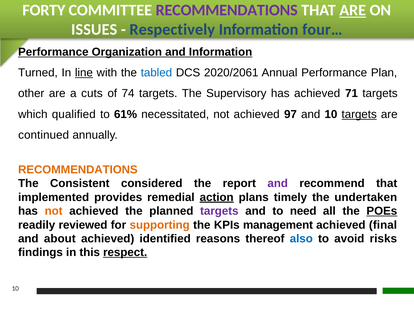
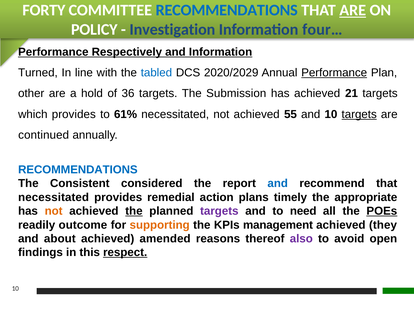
RECOMMENDATIONS colour: purple -> blue (227, 10)
ISSUES: ISSUES -> POLICY (94, 30)
Respectively: Respectively -> Investigation (172, 30)
Organization: Organization -> Respectively (127, 52)
line underline: present -> none (84, 73)
2020/2061: 2020/2061 -> 2020/2029 (231, 73)
Performance underline: none -> present (334, 73)
cuts: cuts -> hold (92, 93)
74: 74 -> 36 (128, 93)
Supervisory: Supervisory -> Submission (236, 93)
71: 71 -> 21 (352, 93)
which qualified: qualified -> provides (74, 114)
97: 97 -> 55 (290, 114)
RECOMMENDATIONS colour: orange -> blue (78, 169)
and colour: purple -> blue (278, 183)
implemented: implemented -> necessitated (54, 197)
action underline: present -> none (217, 197)
undertaken: undertaken -> appropriate (366, 197)
the underline: none -> present (134, 211)
reviewed: reviewed -> outcome (83, 225)
final: final -> they (383, 225)
identified: identified -> amended (165, 238)
also colour: blue -> purple (301, 238)
risks: risks -> open (383, 238)
